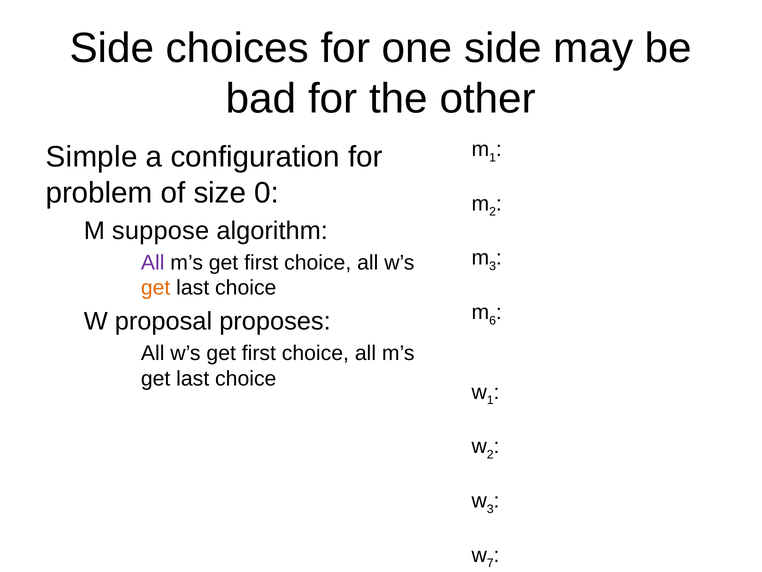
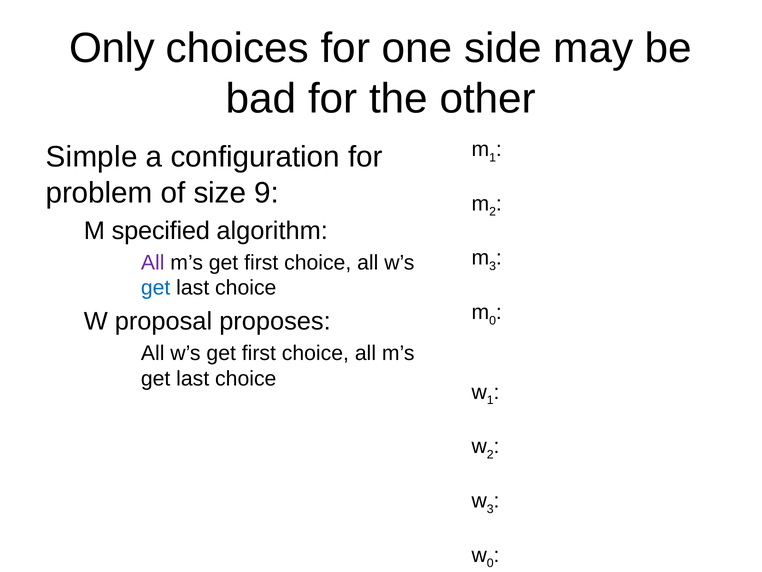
Side: Side -> Only (112, 48)
0: 0 -> 9 (267, 193)
suppose: suppose -> specified (161, 230)
get colour: orange -> blue (156, 288)
m 6: 6 -> 0 (493, 320)
w 7: 7 -> 0 (490, 563)
